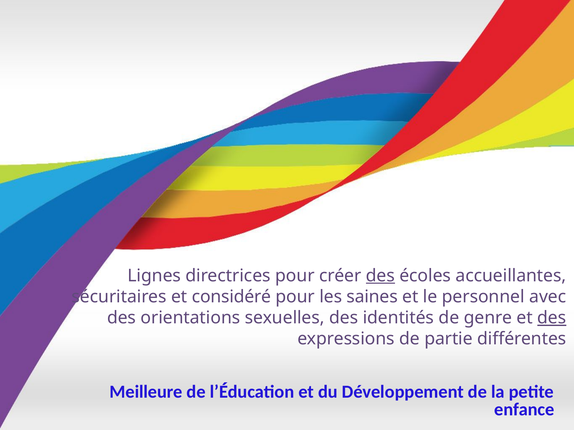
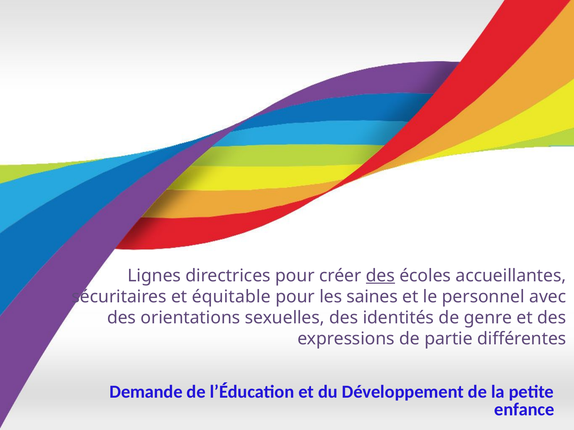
considéré: considéré -> équitable (231, 297)
des underline: present -> none (552, 318)
Meilleure: Meilleure -> Demande (146, 392)
